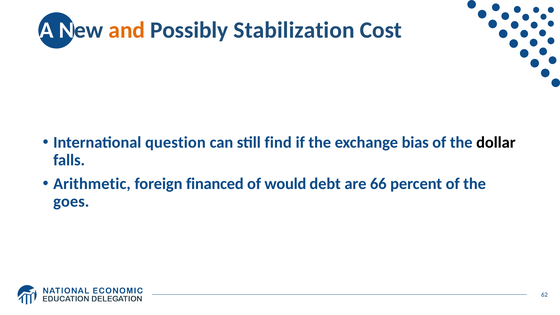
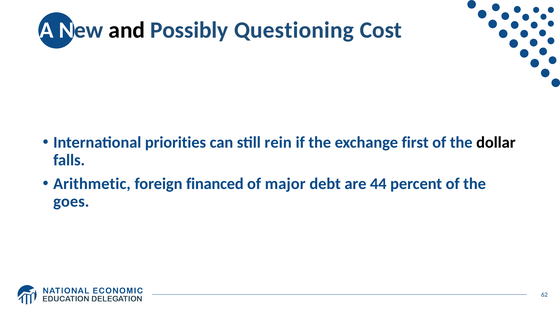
and colour: orange -> black (127, 30)
Stabilization: Stabilization -> Questioning (294, 30)
question: question -> priorities (176, 143)
find: find -> rein (278, 143)
bias: bias -> first (415, 143)
would: would -> major (285, 184)
66: 66 -> 44 (378, 184)
